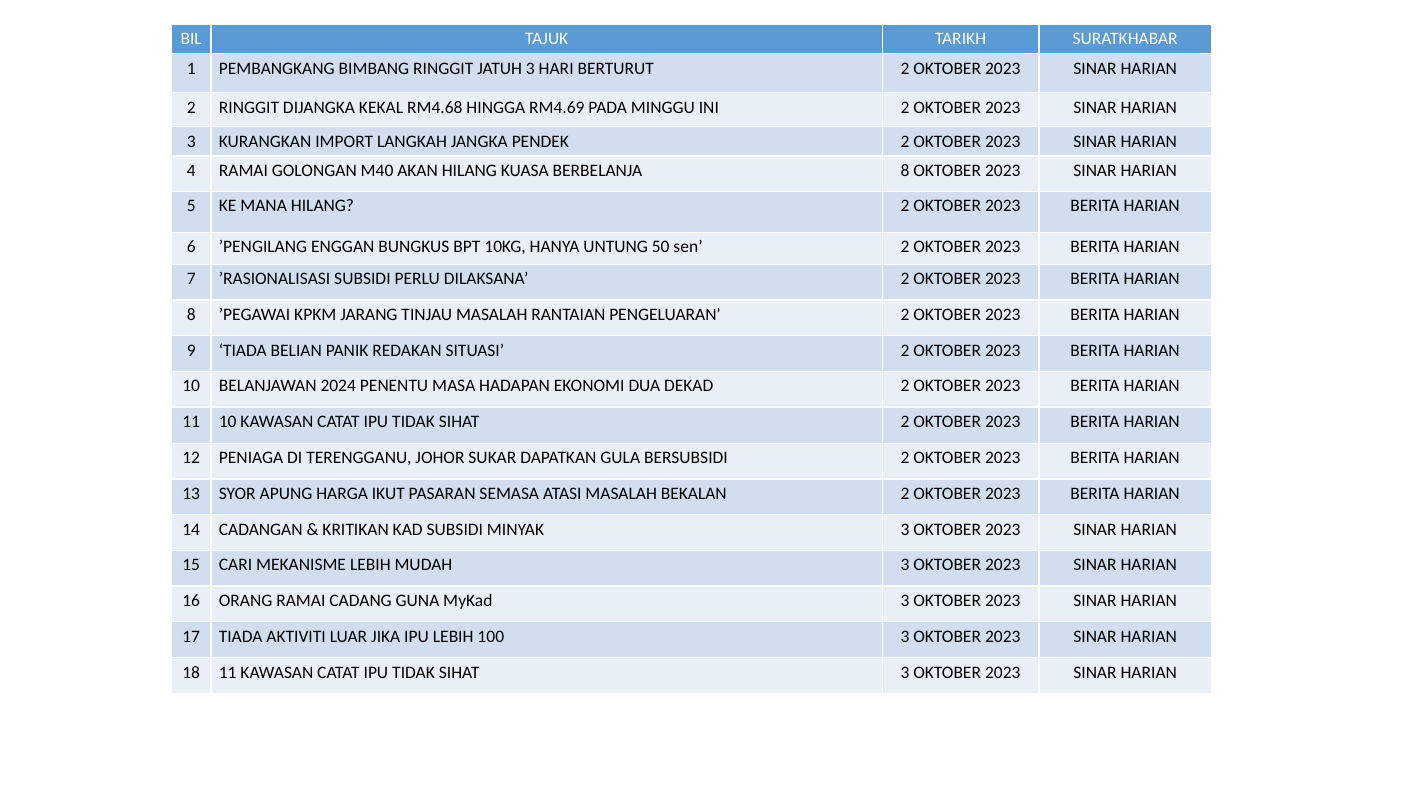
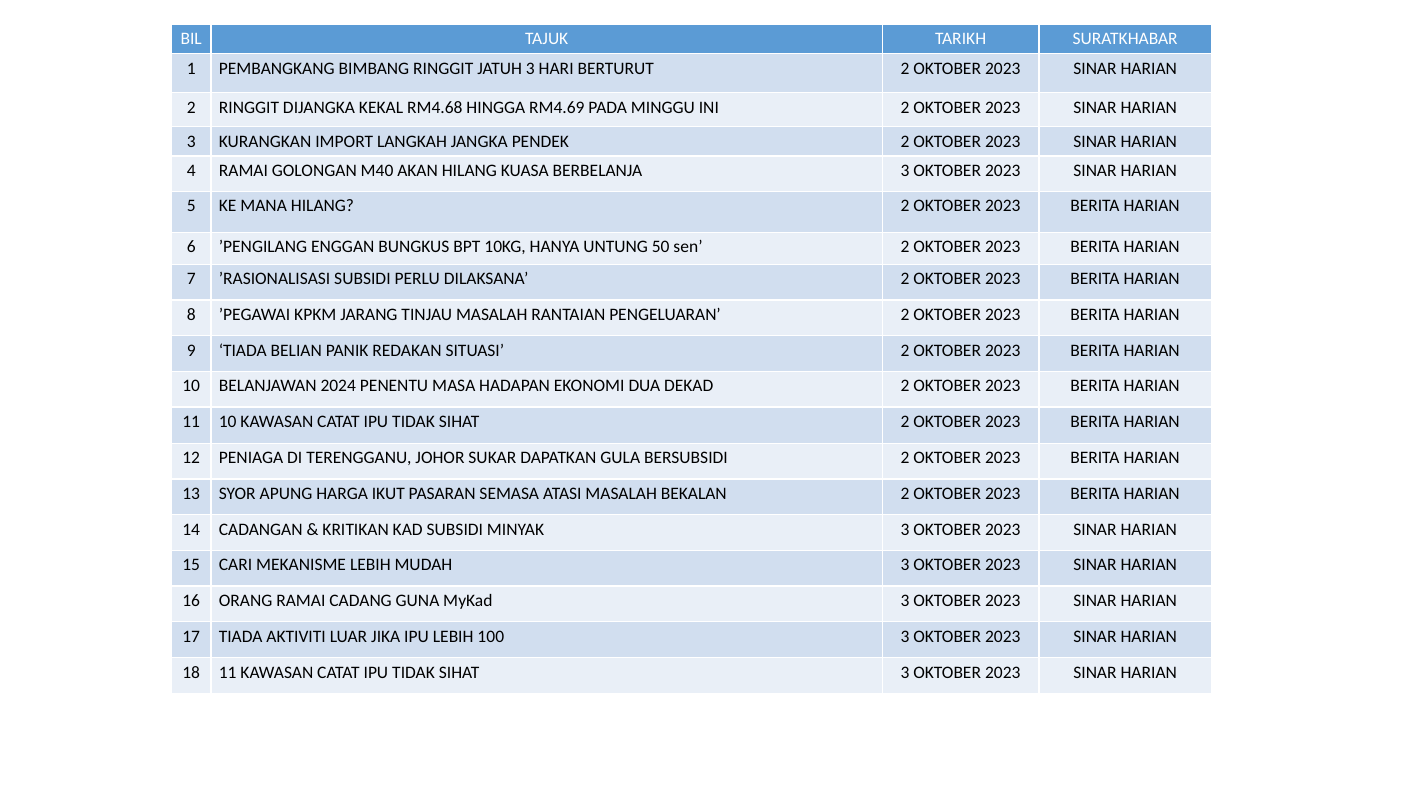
BERBELANJA 8: 8 -> 3 (905, 171)
